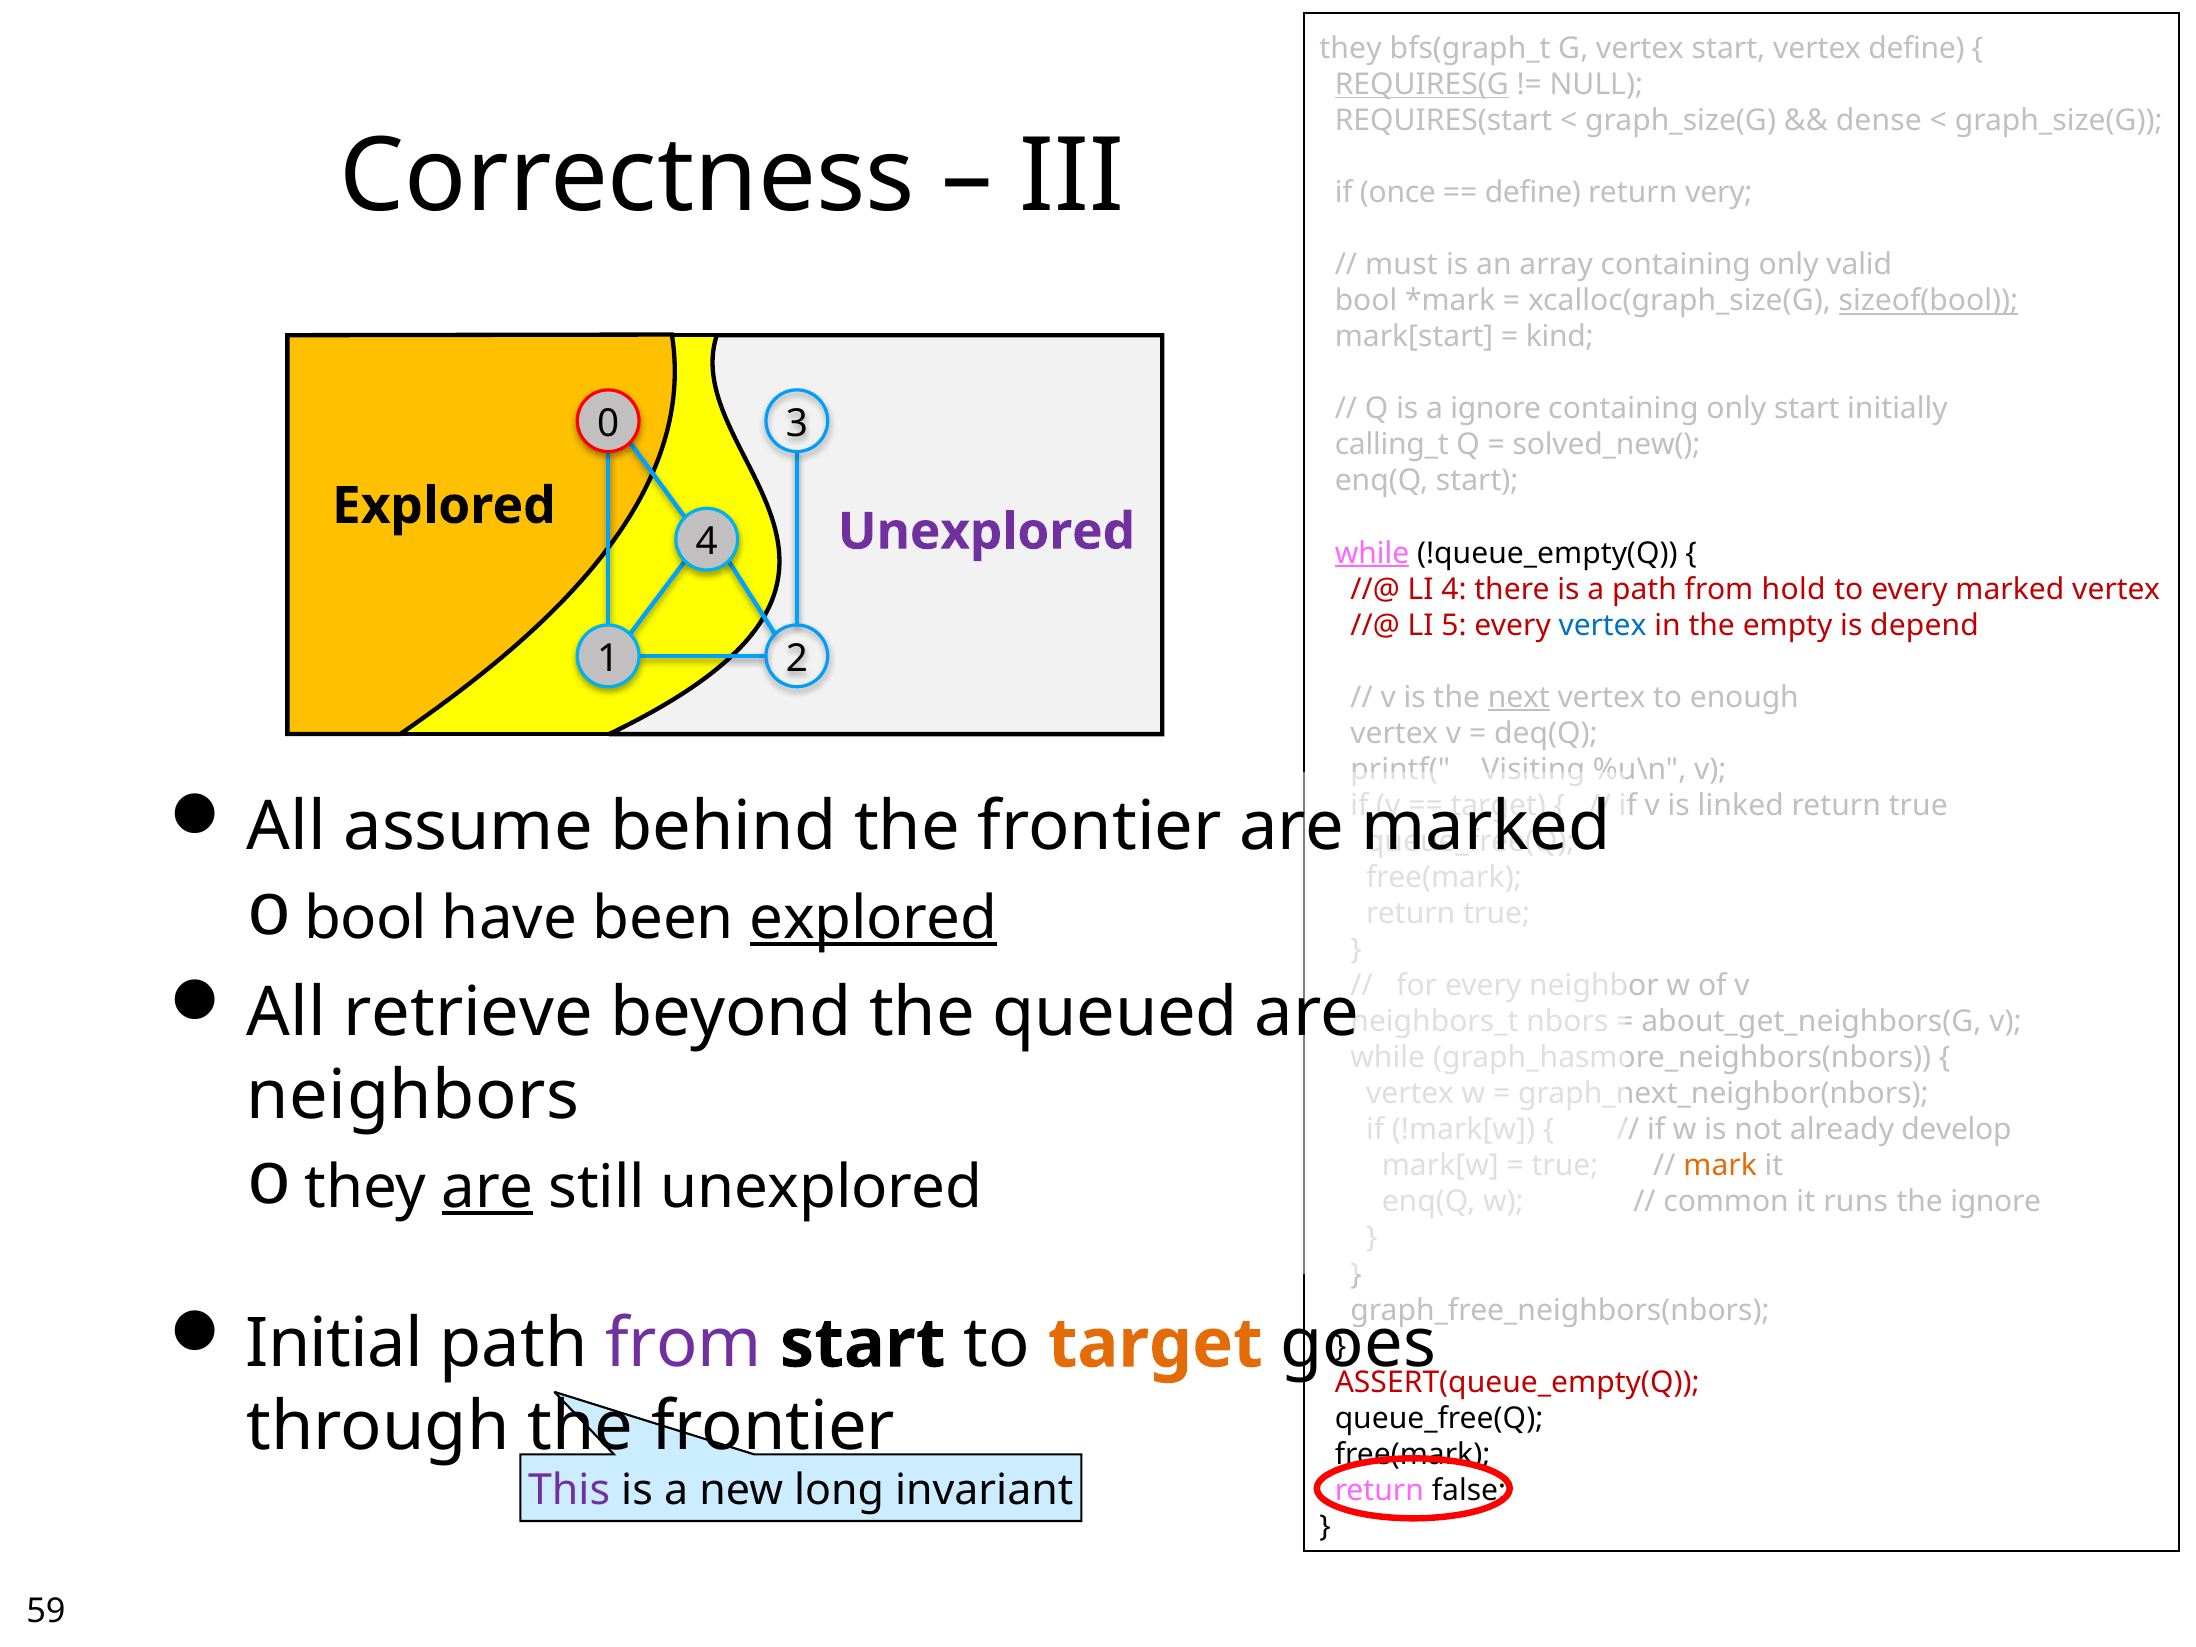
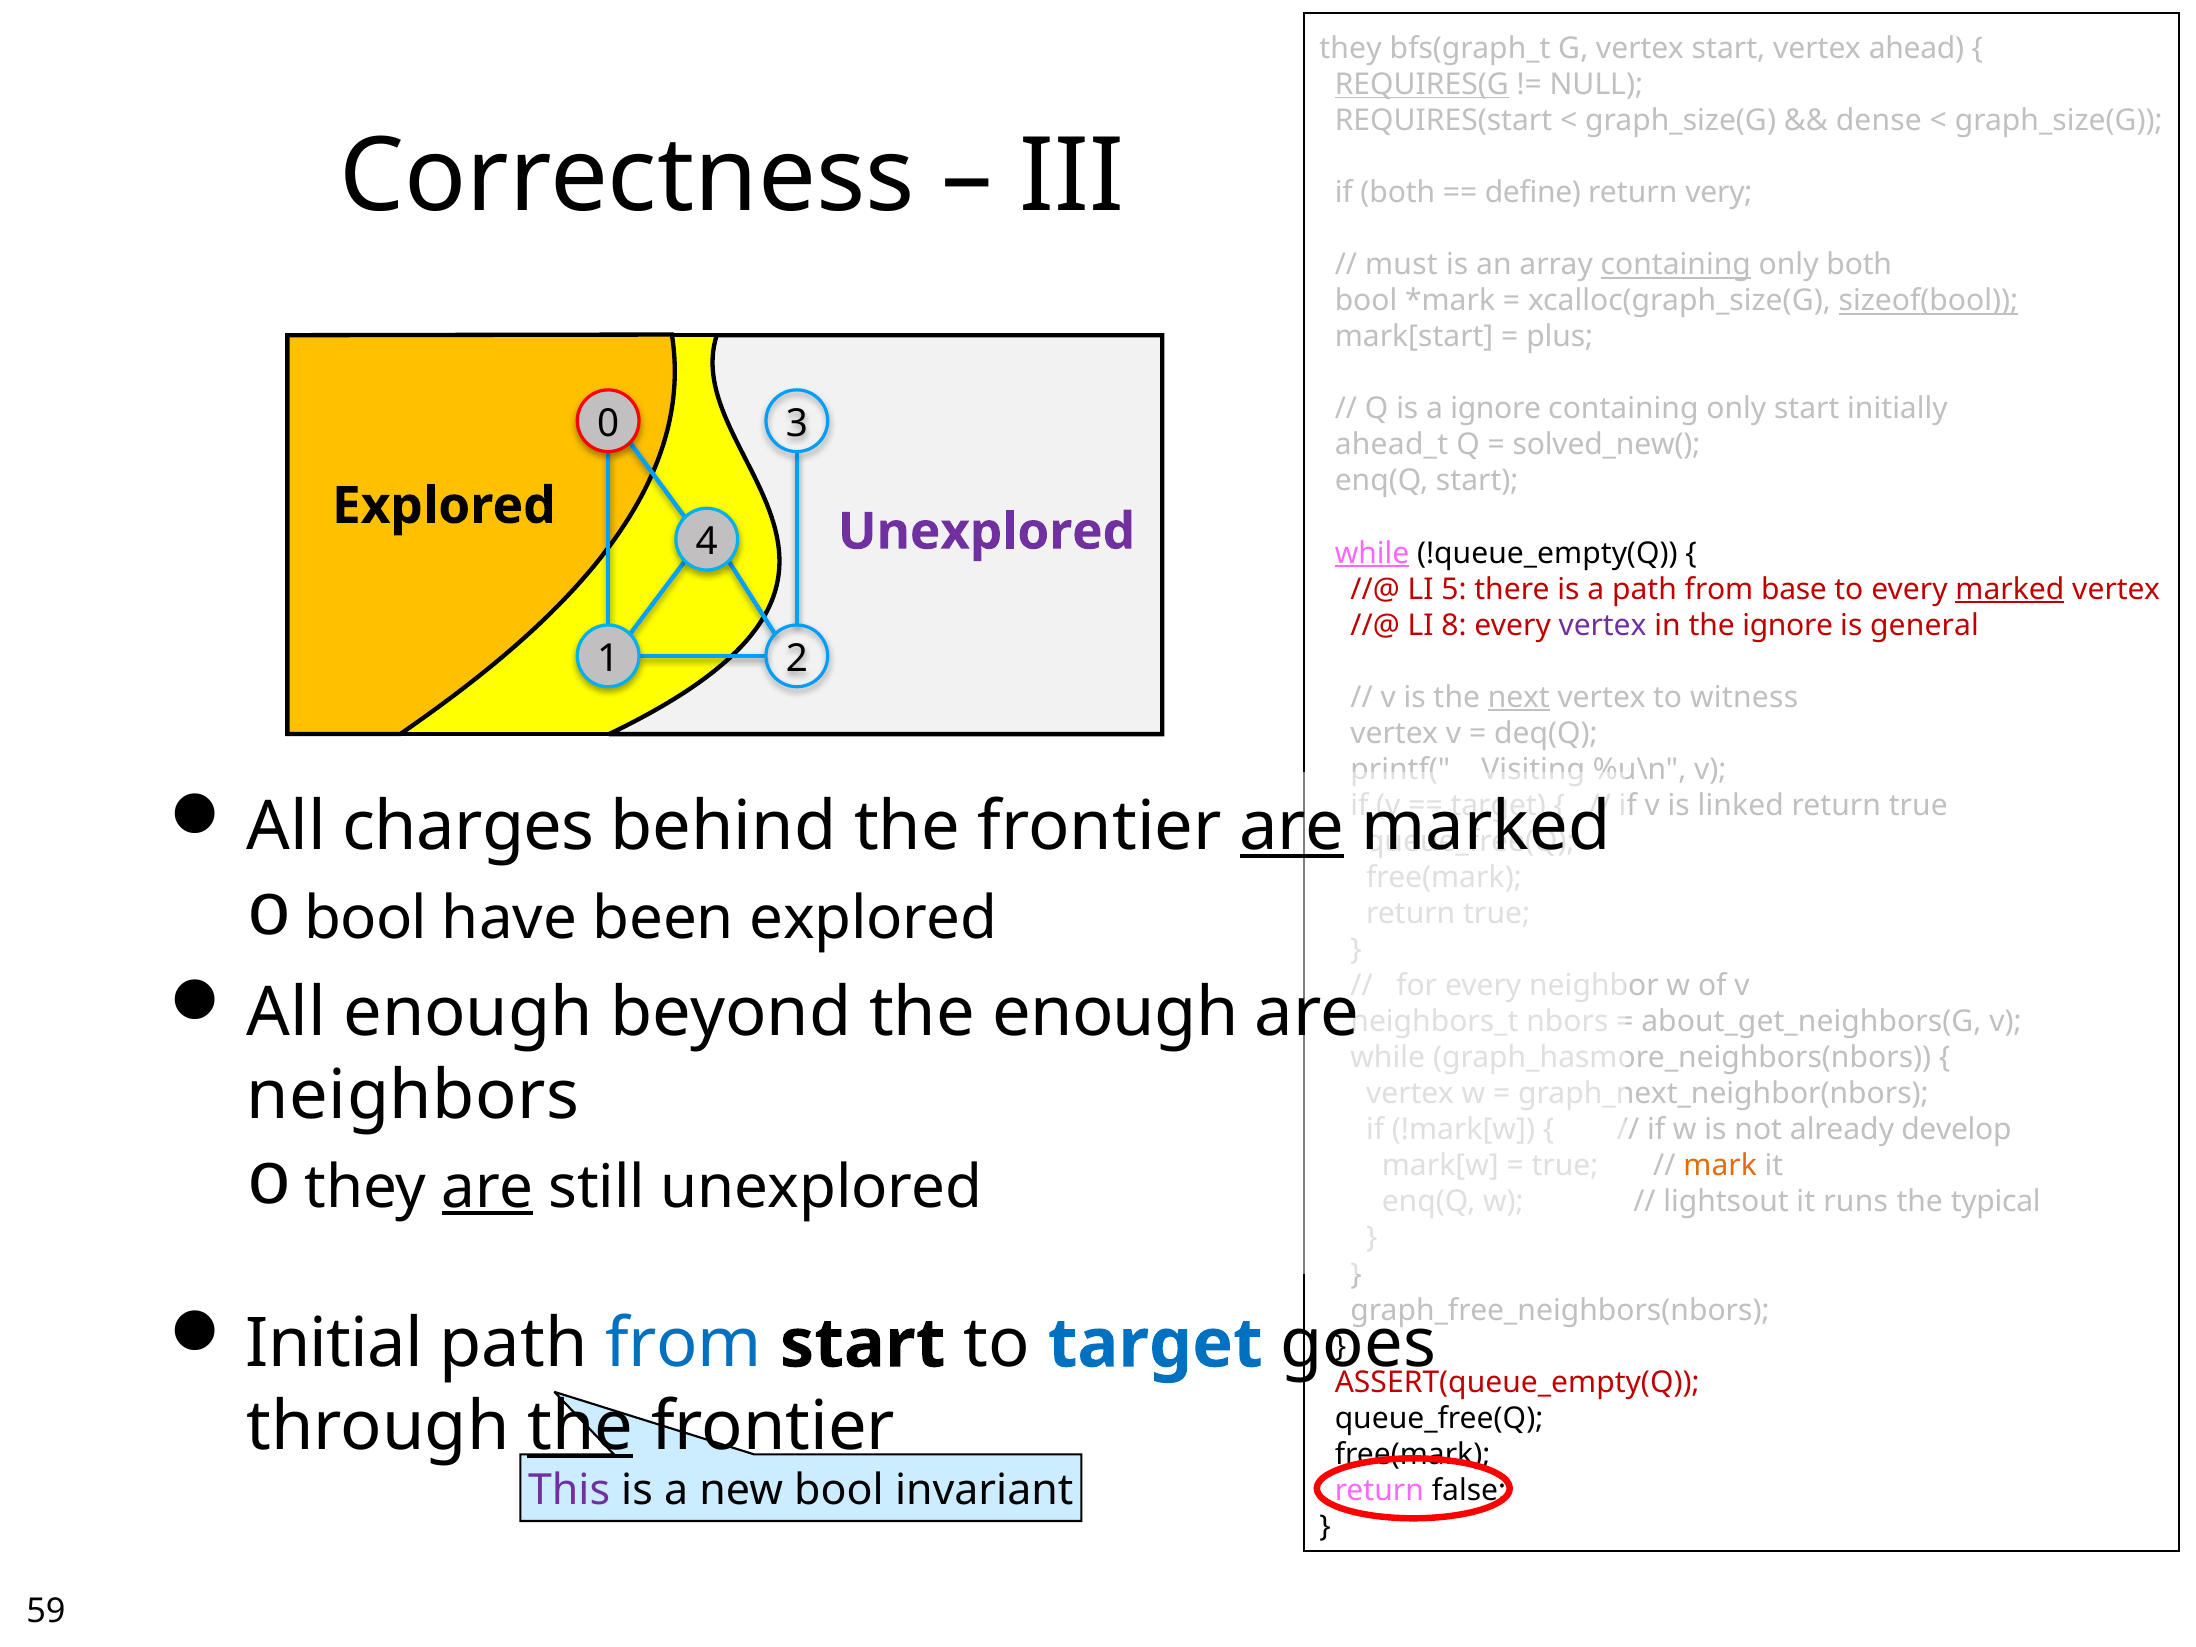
vertex define: define -> ahead (1916, 48)
if once: once -> both (1398, 193)
containing underline: none -> present (1676, 265)
only valid: valid -> both (1859, 265)
kind: kind -> plus (1560, 337)
calling_t: calling_t -> ahead_t (1391, 445)
LI 4: 4 -> 5 (1454, 589)
hold: hold -> base (1794, 589)
marked underline: none -> present (2010, 589)
5: 5 -> 8 (1454, 625)
vertex colour: blue -> purple (1603, 625)
the empty: empty -> ignore (1788, 625)
depend: depend -> general (1925, 625)
enough: enough -> witness (1744, 697)
assume: assume -> charges (468, 827)
are underline: none -> present (1292, 827)
explored underline: present -> none (873, 918)
All retrieve: retrieve -> enough (468, 1013)
the queued: queued -> enough (1115, 1013)
common: common -> lightsout (1726, 1202)
the ignore: ignore -> typical (1996, 1202)
from colour: purple -> blue (684, 1344)
target colour: orange -> blue (1155, 1344)
the underline: none -> present (580, 1426)
new long: long -> bool (839, 1491)
